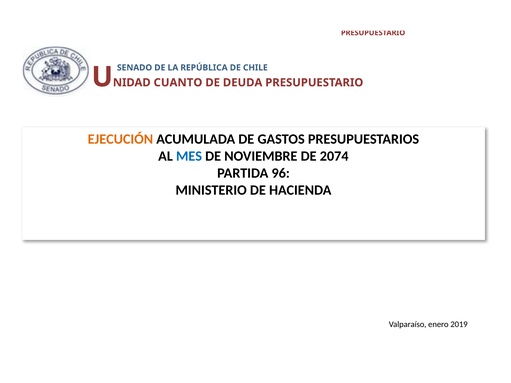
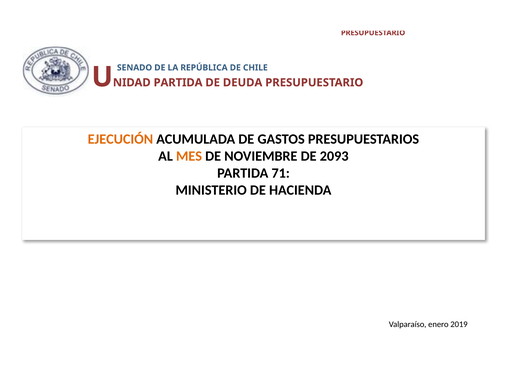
CUANTO: CUANTO -> PARTIDA (178, 83)
MES colour: blue -> orange (189, 156)
2074: 2074 -> 2093 (334, 156)
96: 96 -> 71 (281, 173)
